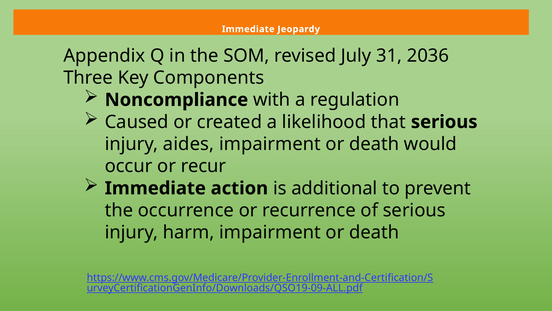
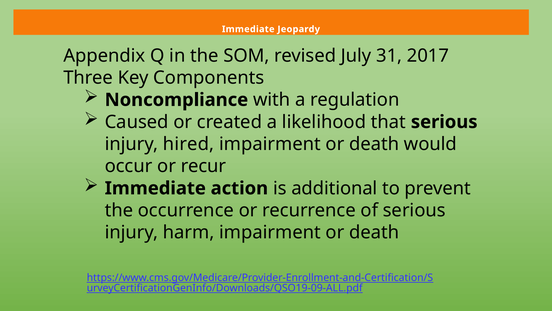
2036: 2036 -> 2017 (428, 56)
aides: aides -> hired (189, 144)
